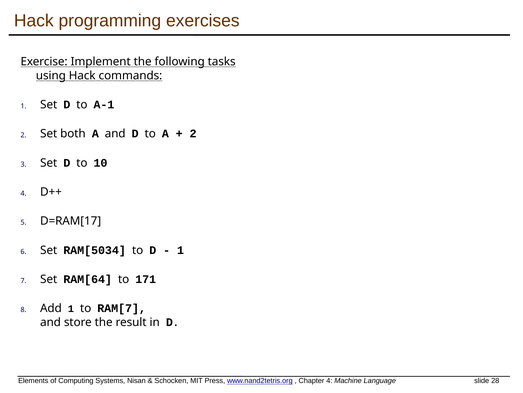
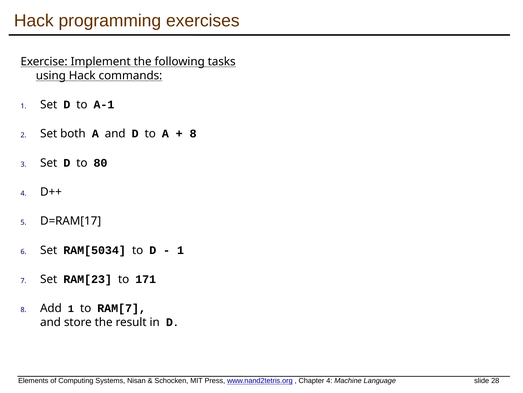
2: 2 -> 8 (193, 133)
10: 10 -> 80 (101, 163)
RAM[64: RAM[64 -> RAM[23 (88, 279)
